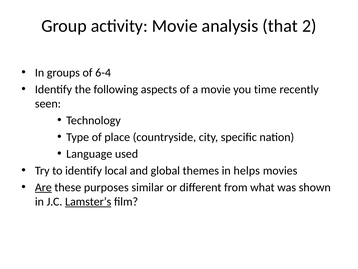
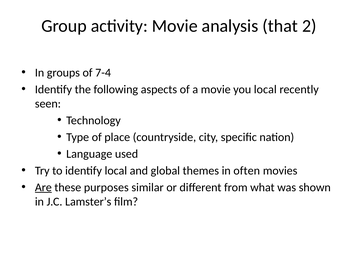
6-4: 6-4 -> 7-4 (103, 72)
you time: time -> local (265, 89)
helps: helps -> often (247, 170)
Lamster’s underline: present -> none (88, 201)
